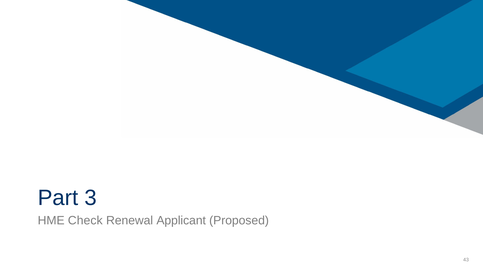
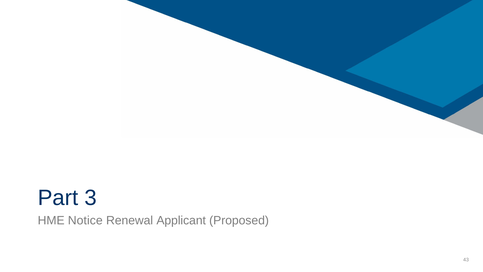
Check: Check -> Notice (85, 220)
